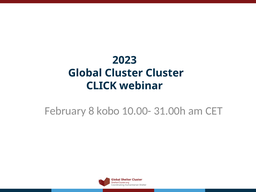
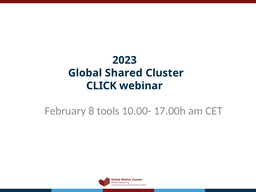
Global Cluster: Cluster -> Shared (124, 73)
kobo: kobo -> tools (108, 111)
31.00h: 31.00h -> 17.00h (170, 111)
